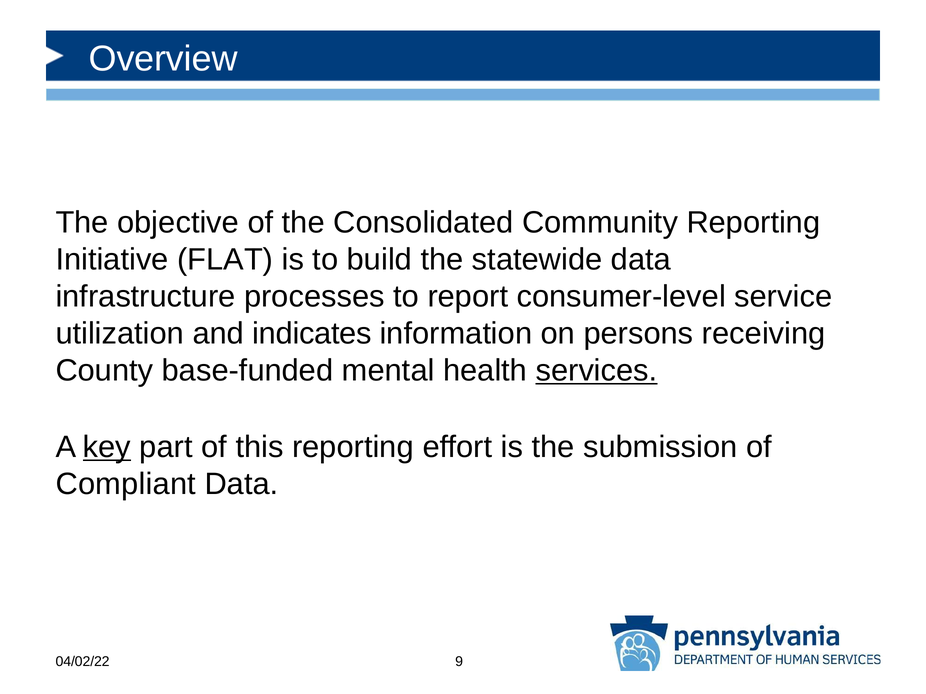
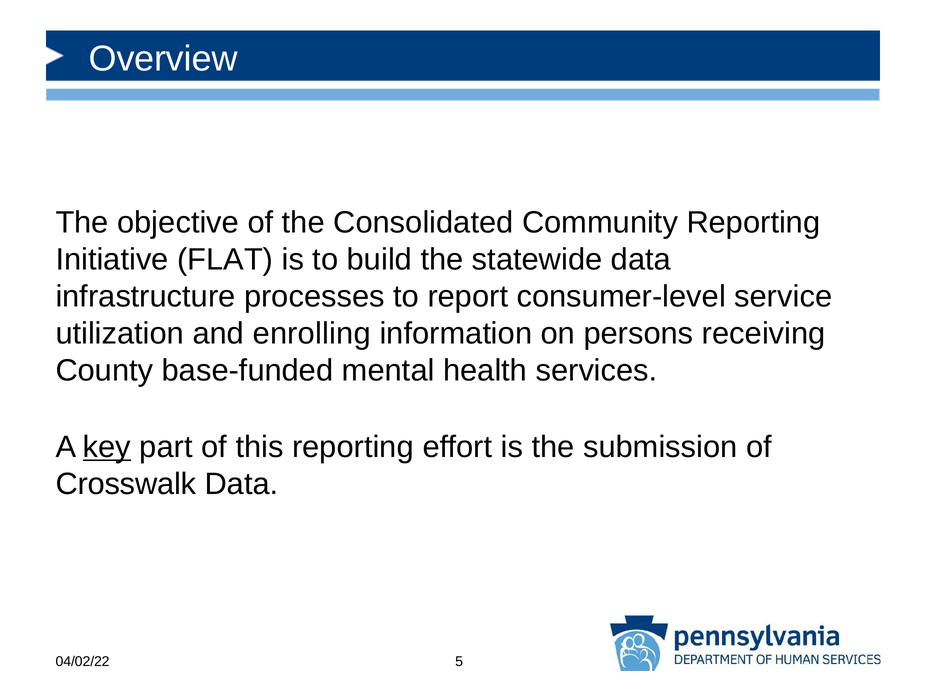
indicates: indicates -> enrolling (312, 334)
services underline: present -> none (597, 371)
Compliant: Compliant -> Crosswalk (126, 484)
9: 9 -> 5 (459, 662)
